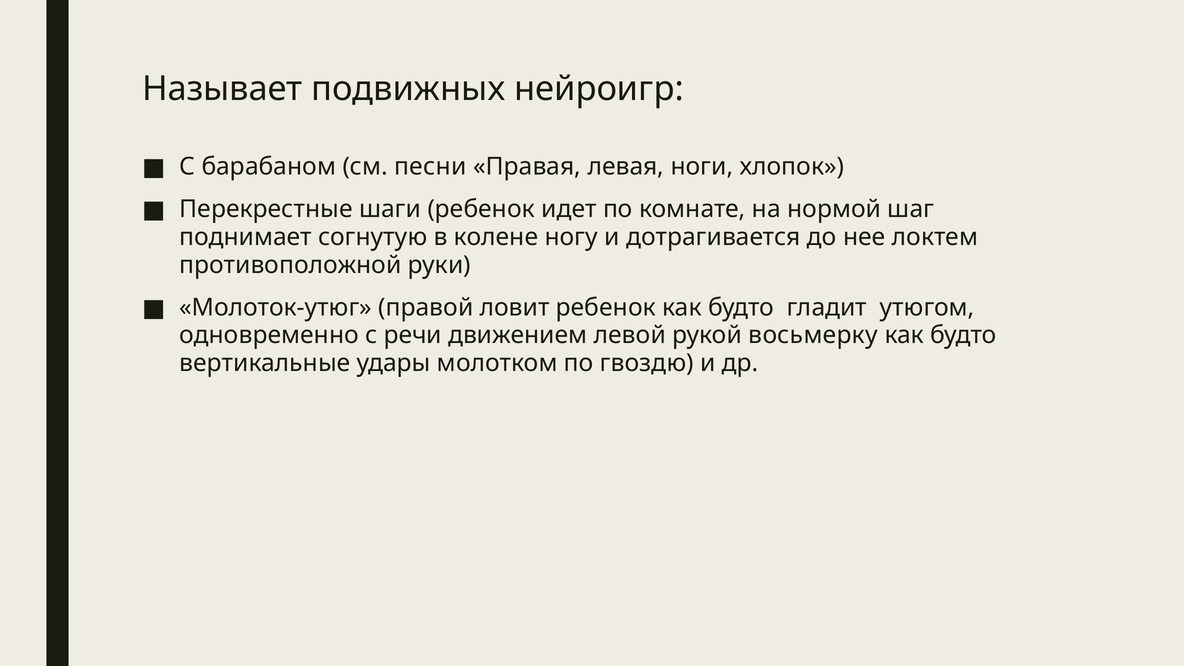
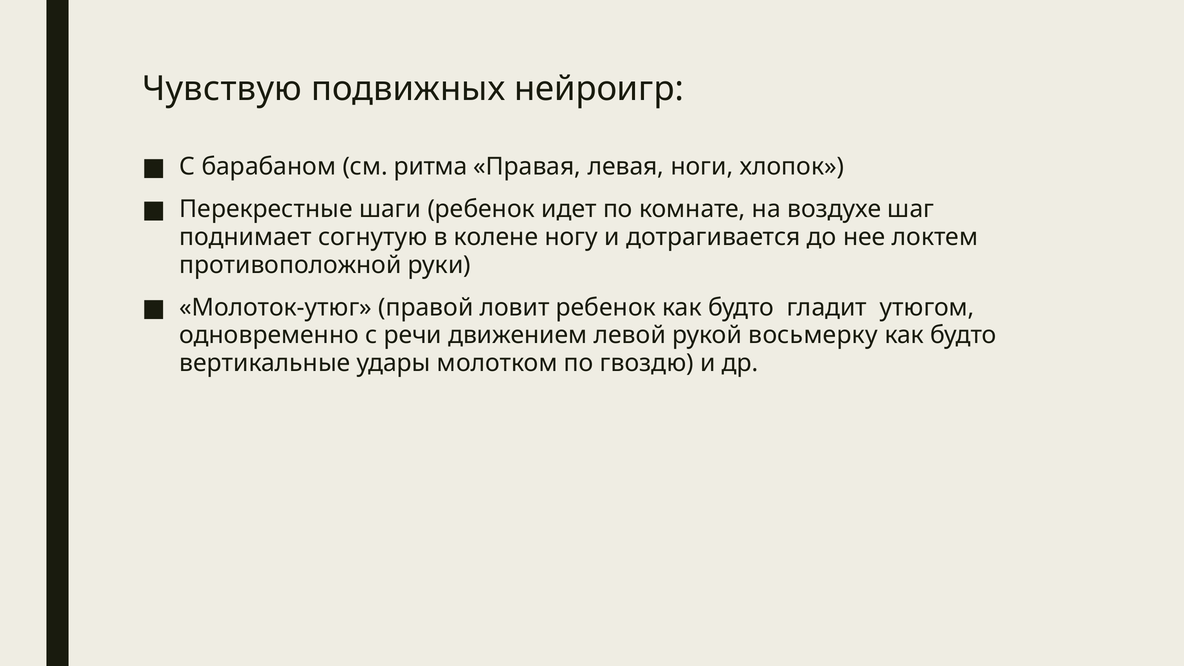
Называет: Называет -> Чувствую (222, 89)
песни: песни -> ритма (431, 167)
нормой: нормой -> воздухе (834, 209)
